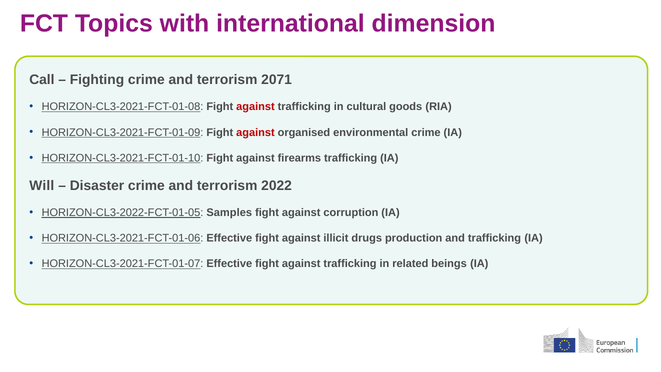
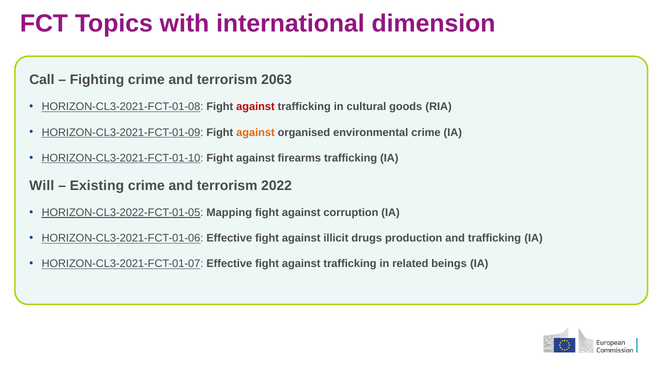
2071: 2071 -> 2063 (277, 80)
against colour: red -> orange (255, 132)
Disaster: Disaster -> Existing (97, 185)
Samples: Samples -> Mapping (229, 212)
